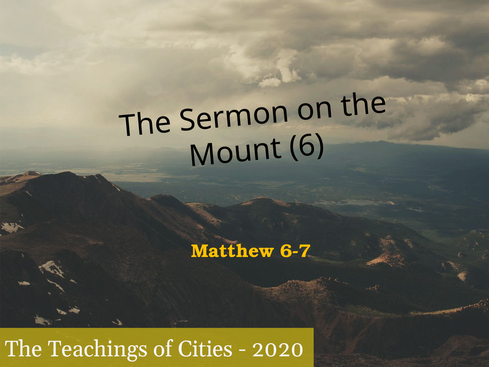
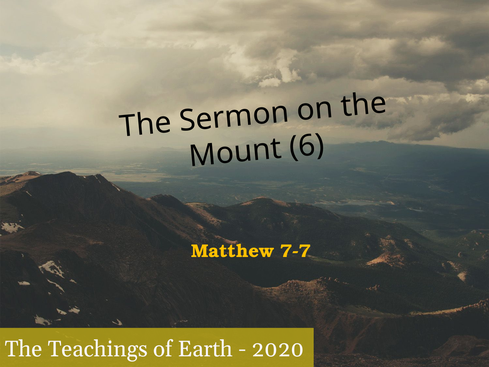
6-7: 6-7 -> 7-7 (295, 251)
Cities: Cities -> Earth (205, 349)
